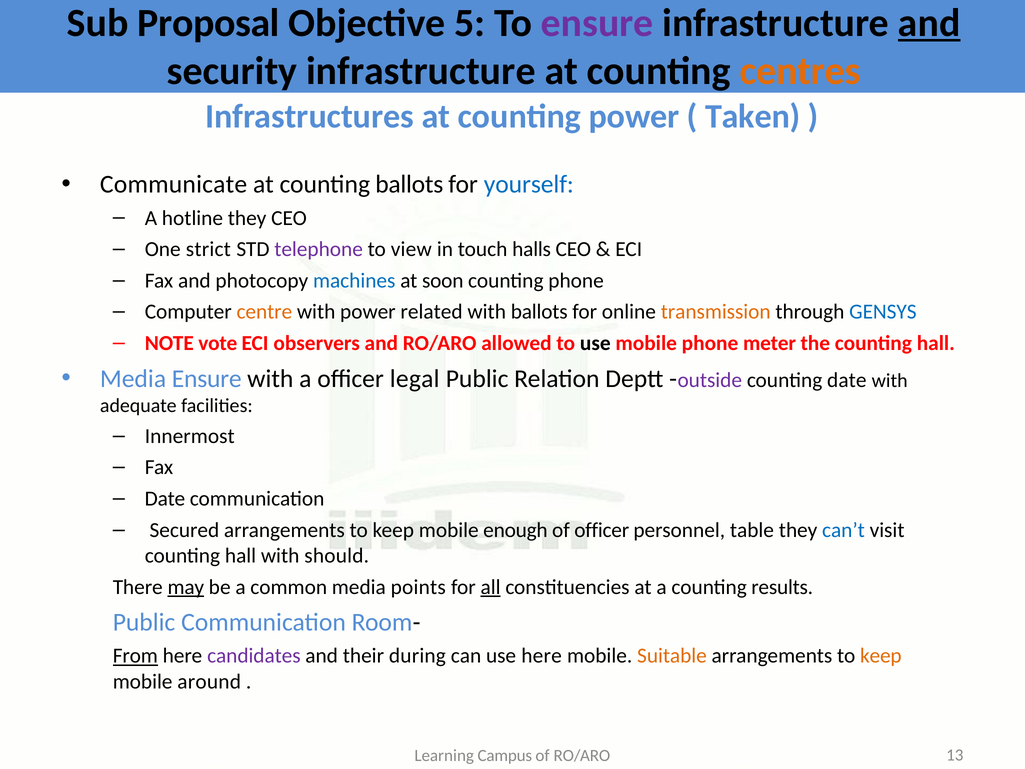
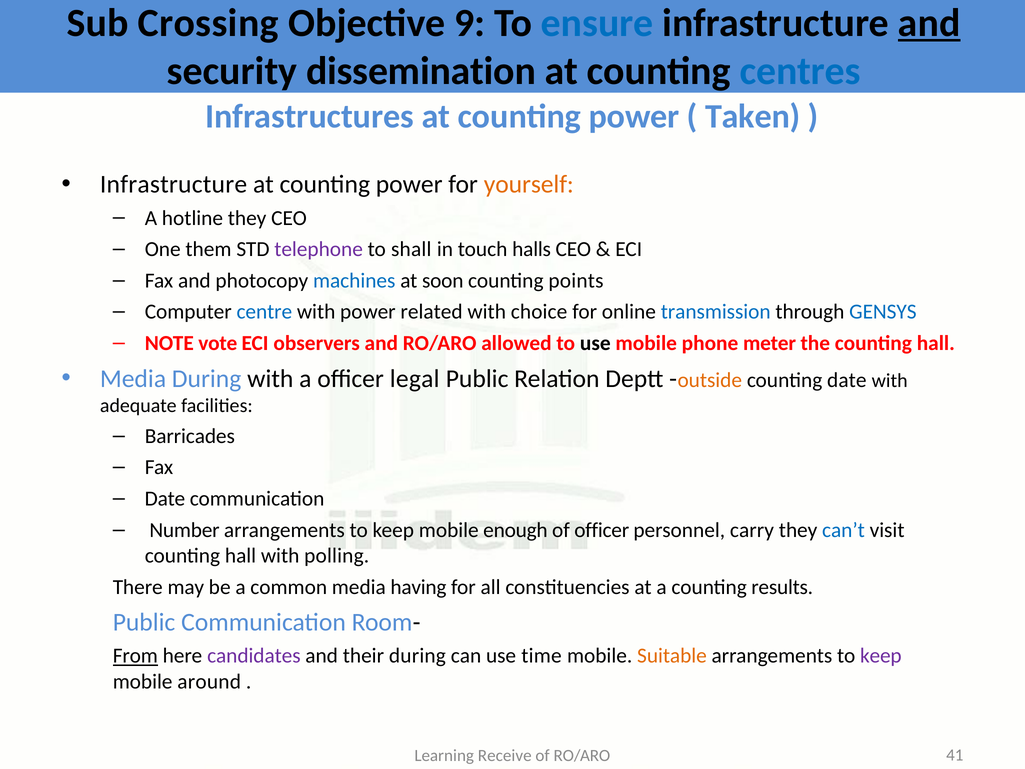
Proposal: Proposal -> Crossing (208, 23)
5: 5 -> 9 (470, 23)
ensure colour: purple -> blue (597, 23)
security infrastructure: infrastructure -> dissemination (421, 71)
centres colour: orange -> blue (800, 71)
Communicate: Communicate -> Infrastructure (174, 184)
ballots: ballots -> power (409, 184)
yourself colour: blue -> orange (529, 184)
strict: strict -> them (208, 249)
view: view -> shall (411, 249)
counting phone: phone -> points (576, 281)
centre colour: orange -> blue (264, 312)
with ballots: ballots -> choice (539, 312)
transmission colour: orange -> blue (716, 312)
Media Ensure: Ensure -> During (207, 378)
outside colour: purple -> orange (710, 380)
Innermost: Innermost -> Barricades (190, 436)
Secured: Secured -> Number (185, 530)
table: table -> carry (752, 530)
should: should -> polling (337, 556)
may underline: present -> none (186, 587)
points: points -> having (418, 587)
all underline: present -> none (491, 587)
use here: here -> time (542, 656)
keep colour: orange -> purple (881, 656)
Campus: Campus -> Receive (505, 755)
13: 13 -> 41 (955, 755)
